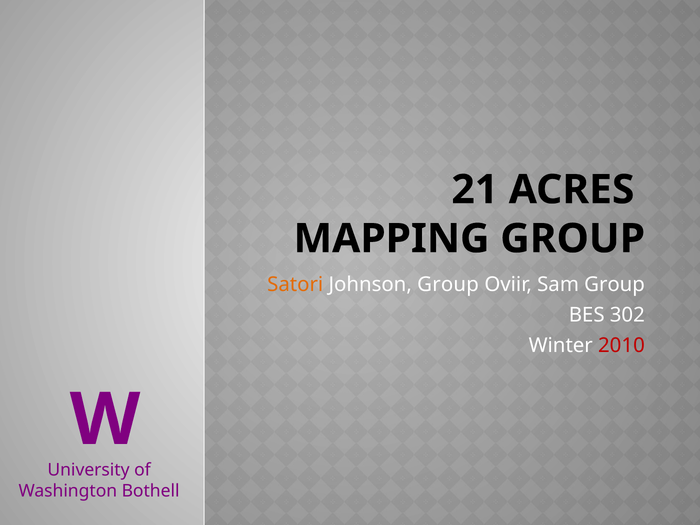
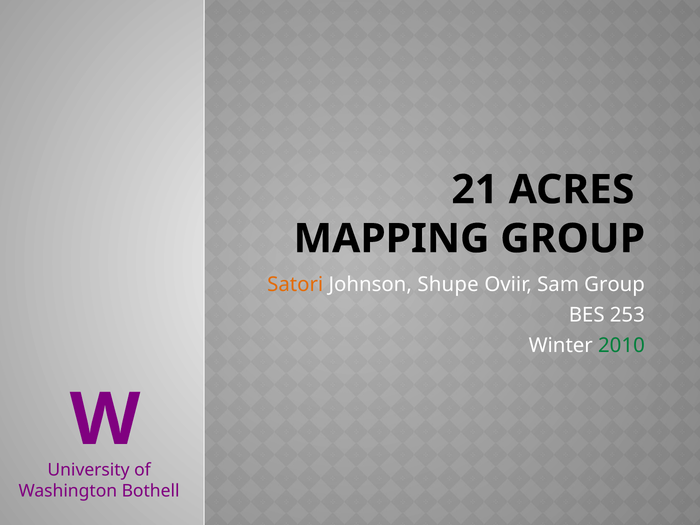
Johnson Group: Group -> Shupe (448, 285)
302: 302 -> 253 (627, 315)
2010 colour: red -> green (621, 345)
